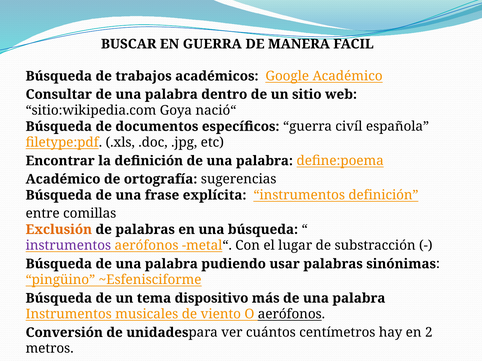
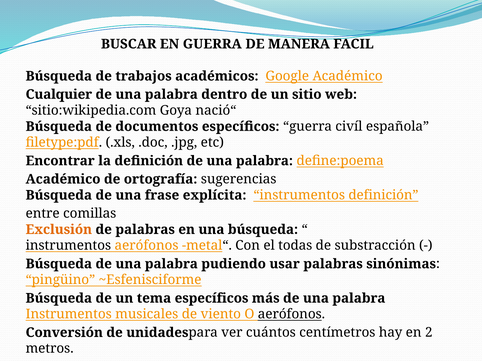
Consultar: Consultar -> Cualquier (59, 95)
instrumentos colour: purple -> black (68, 246)
lugar: lugar -> todas (295, 246)
tema dispositivo: dispositivo -> específicos (212, 299)
